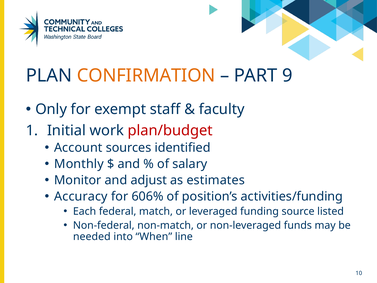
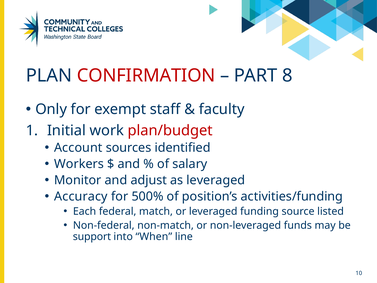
CONFIRMATION colour: orange -> red (146, 76)
9: 9 -> 8 (287, 76)
Monthly: Monthly -> Workers (79, 164)
as estimates: estimates -> leveraged (216, 180)
606%: 606% -> 500% (148, 196)
needed: needed -> support (92, 237)
